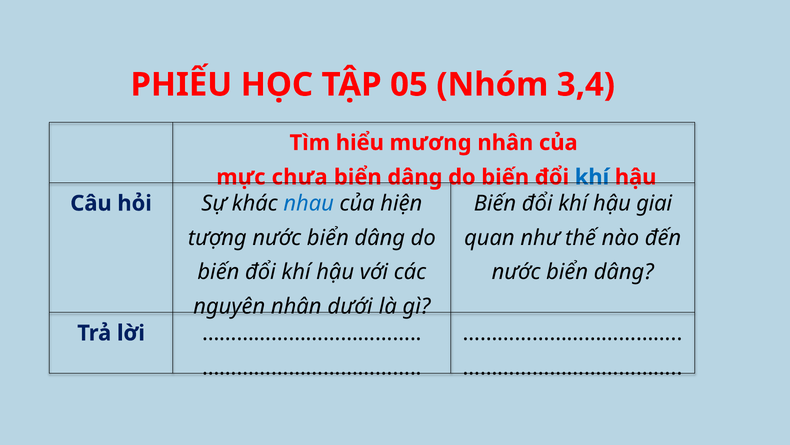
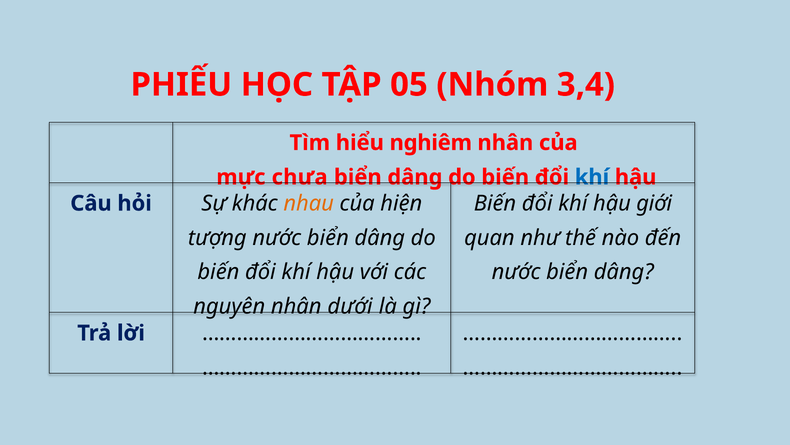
mương: mương -> nghiêm (431, 143)
giai: giai -> giới (654, 203)
nhau colour: blue -> orange (309, 203)
